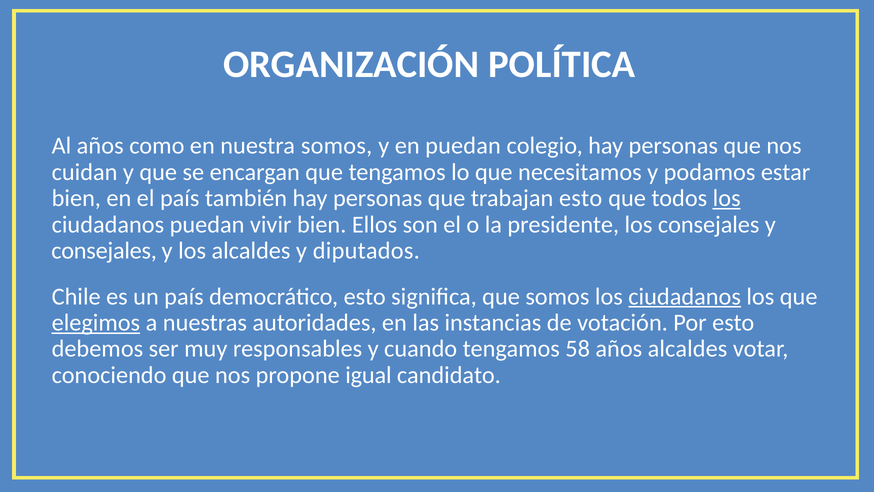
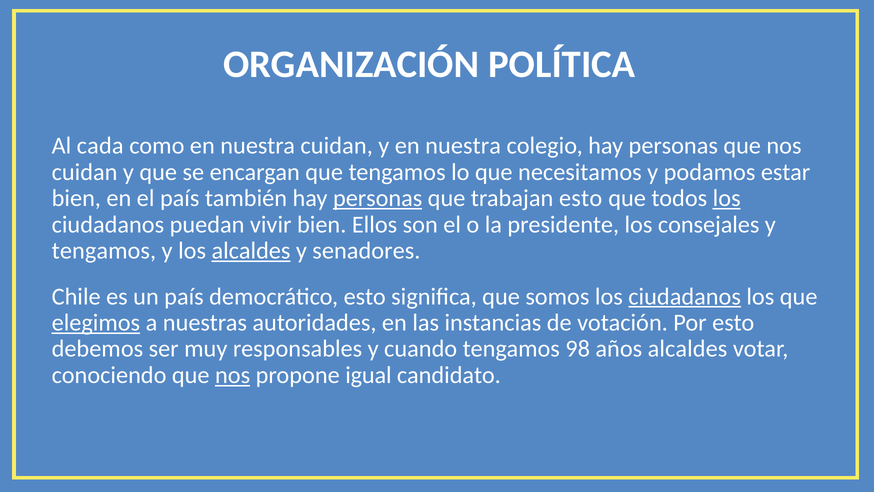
Al años: años -> cada (100, 146)
nuestra somos: somos -> cuidan (337, 146)
y en puedan: puedan -> nuestra (463, 146)
personas underline: none -> present (378, 198)
consejales: consejales -> tengamos (104, 251)
alcaldes underline: none -> present (251, 251)
diputados: diputados -> senadores (366, 251)
58: 58 -> 98 (578, 349)
nos underline: none -> present (233, 375)
